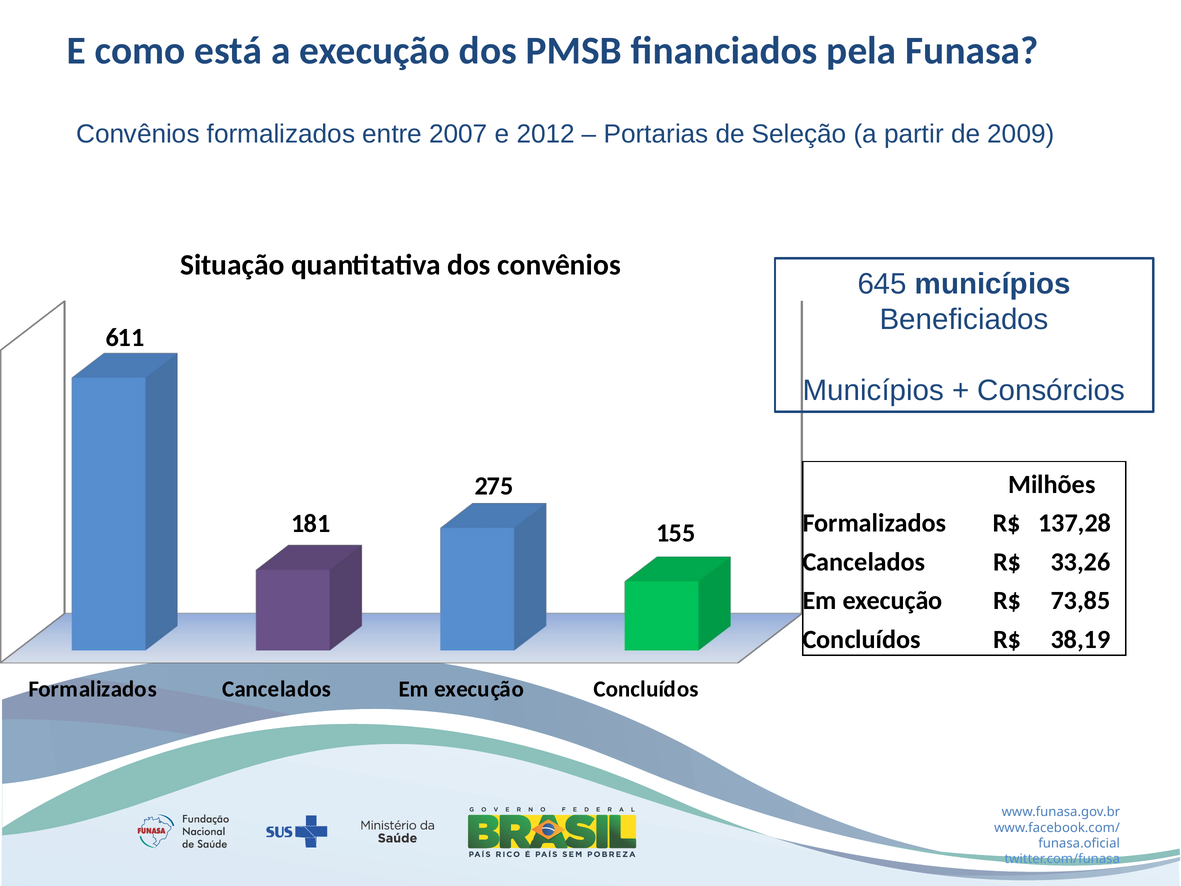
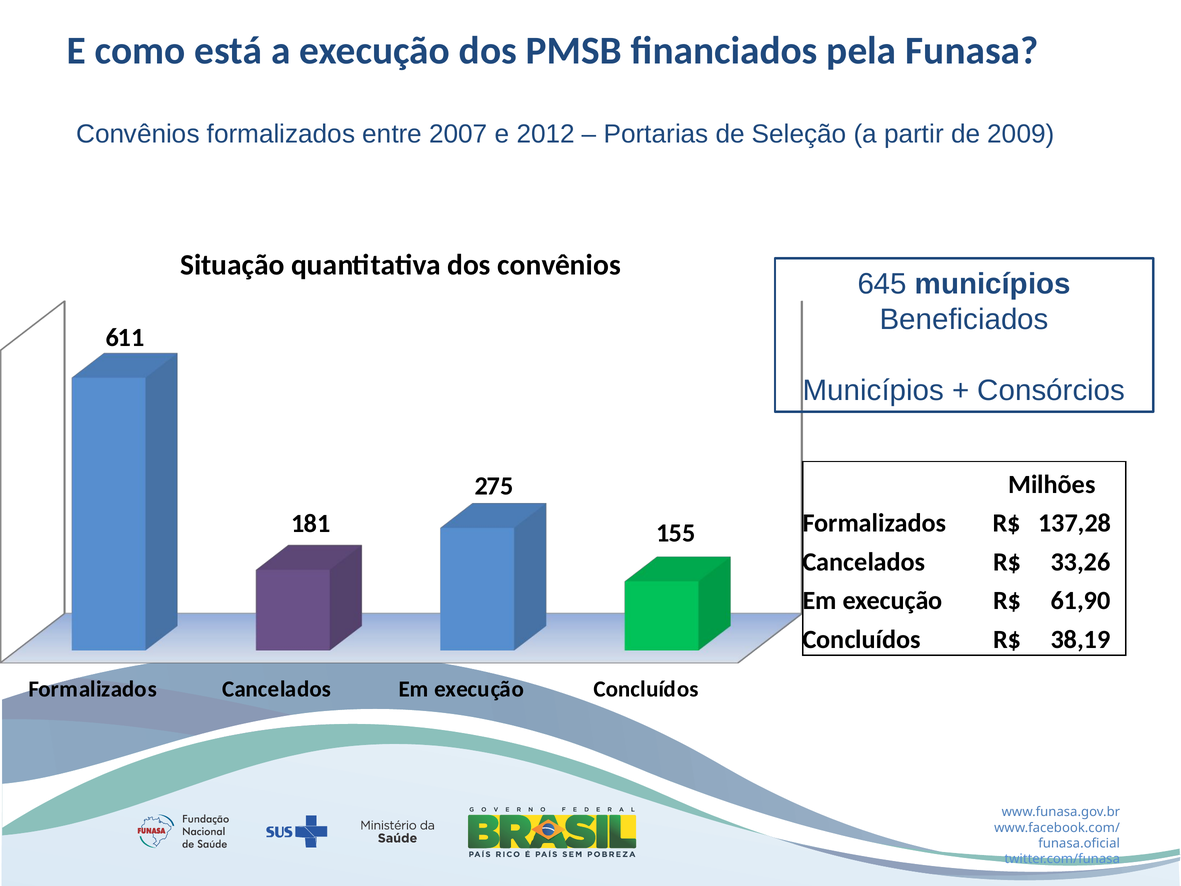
73,85: 73,85 -> 61,90 (1081, 601)
